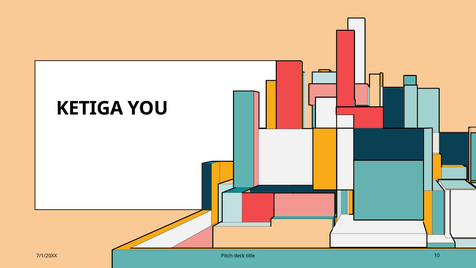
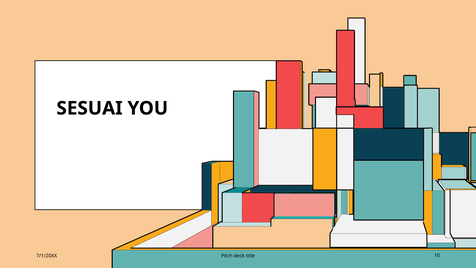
KETIGA: KETIGA -> SESUAI (89, 108)
